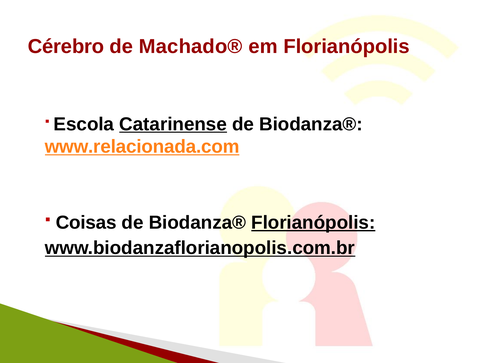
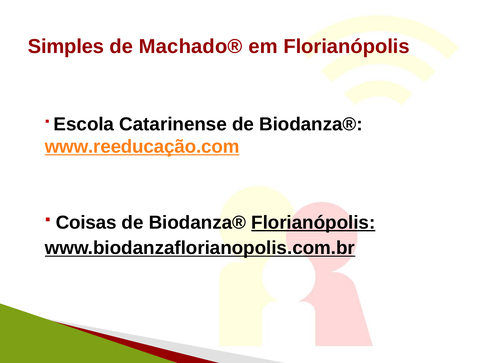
Cérebro: Cérebro -> Simples (66, 46)
Catarinense underline: present -> none (173, 124)
www.relacionada.com: www.relacionada.com -> www.reeducação.com (142, 147)
